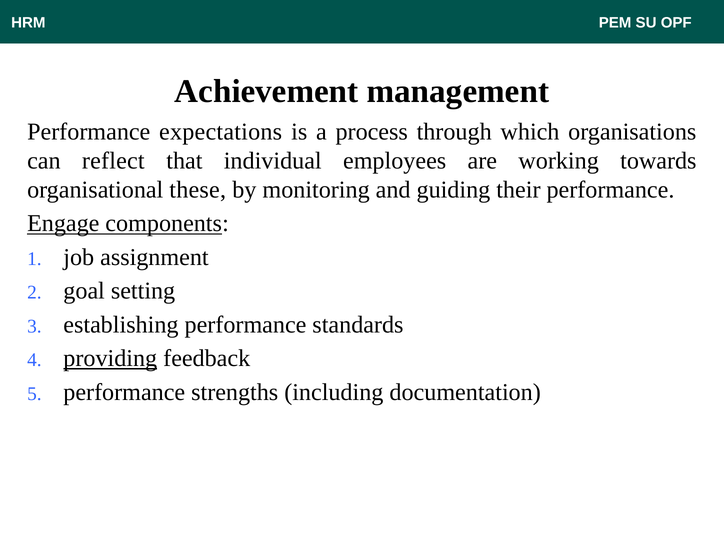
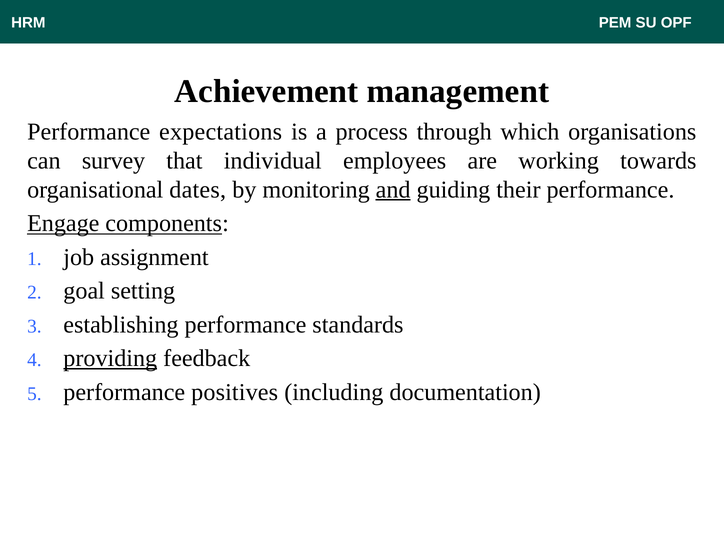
reflect: reflect -> survey (114, 161)
these: these -> dates (198, 190)
and underline: none -> present (393, 190)
strengths: strengths -> positives (235, 392)
